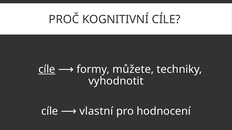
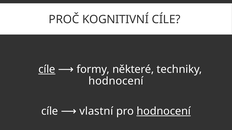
můžete: můžete -> některé (133, 70)
vyhodnotit: vyhodnotit -> hodnocení (116, 81)
hodnocení underline: none -> present (164, 112)
